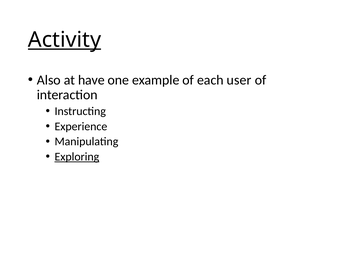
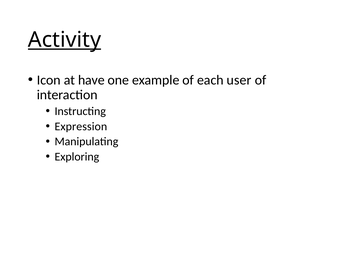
Also: Also -> Icon (49, 80)
Experience: Experience -> Expression (81, 126)
Exploring underline: present -> none (77, 157)
